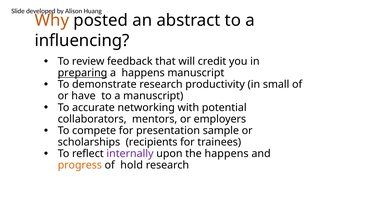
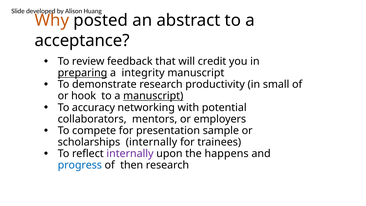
influencing: influencing -> acceptance (82, 40)
a happens: happens -> integrity (143, 73)
have: have -> hook (84, 96)
manuscript underline: none -> present (153, 96)
accurate: accurate -> accuracy (93, 107)
scholarships recipients: recipients -> internally (151, 142)
progress colour: orange -> blue (80, 165)
hold: hold -> then (132, 165)
